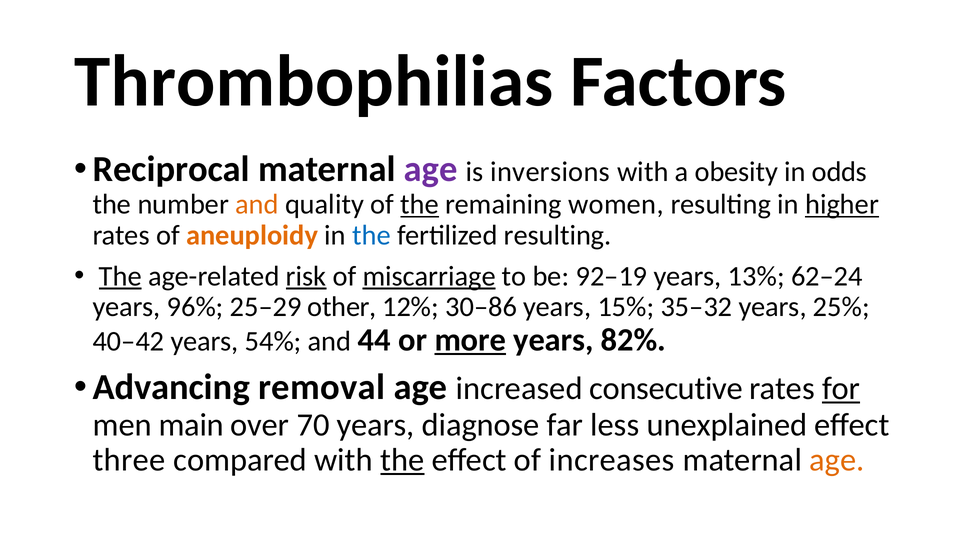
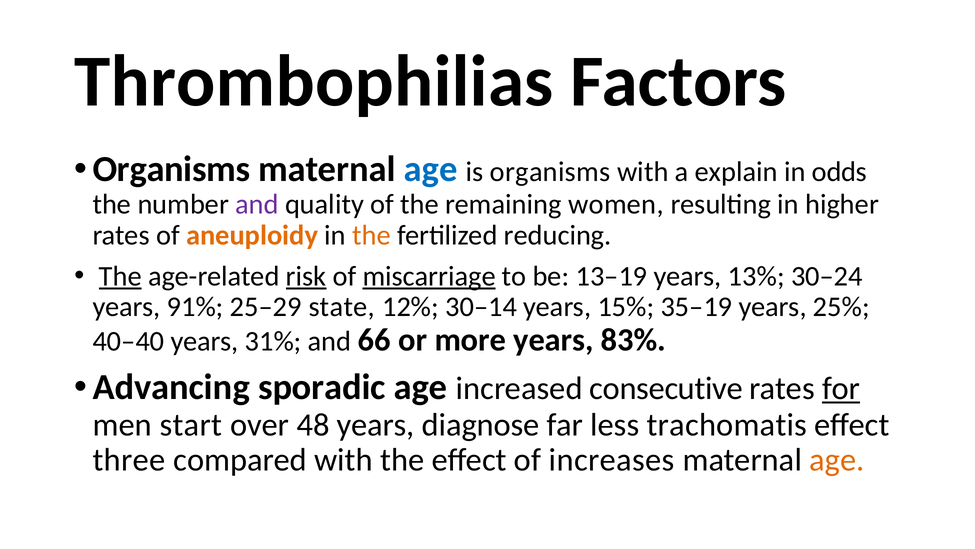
Reciprocal: Reciprocal -> Organisms (171, 169)
age colour: purple -> blue (431, 169)
is inversions: inversions -> organisms (550, 172)
obesity: obesity -> explain (736, 172)
and colour: orange -> purple (257, 204)
the underline: present -> none (420, 204)
higher underline: present -> none (842, 204)
the colour: blue -> orange (371, 235)
fertilized resulting: resulting -> reducing (558, 235)
92–19: 92–19 -> 13–19 (611, 276)
62–24: 62–24 -> 30–24 (827, 276)
96%: 96% -> 91% (195, 307)
other: other -> state (342, 307)
30–86: 30–86 -> 30–14 (481, 307)
35–32: 35–32 -> 35–19 (696, 307)
40–42: 40–42 -> 40–40 (128, 341)
54%: 54% -> 31% (273, 341)
44: 44 -> 66 (374, 340)
more underline: present -> none (470, 340)
82%: 82% -> 83% (633, 340)
removal: removal -> sporadic (322, 387)
main: main -> start (191, 424)
70: 70 -> 48 (313, 424)
unexplained: unexplained -> trachomatis (727, 424)
the underline: present -> none (402, 459)
